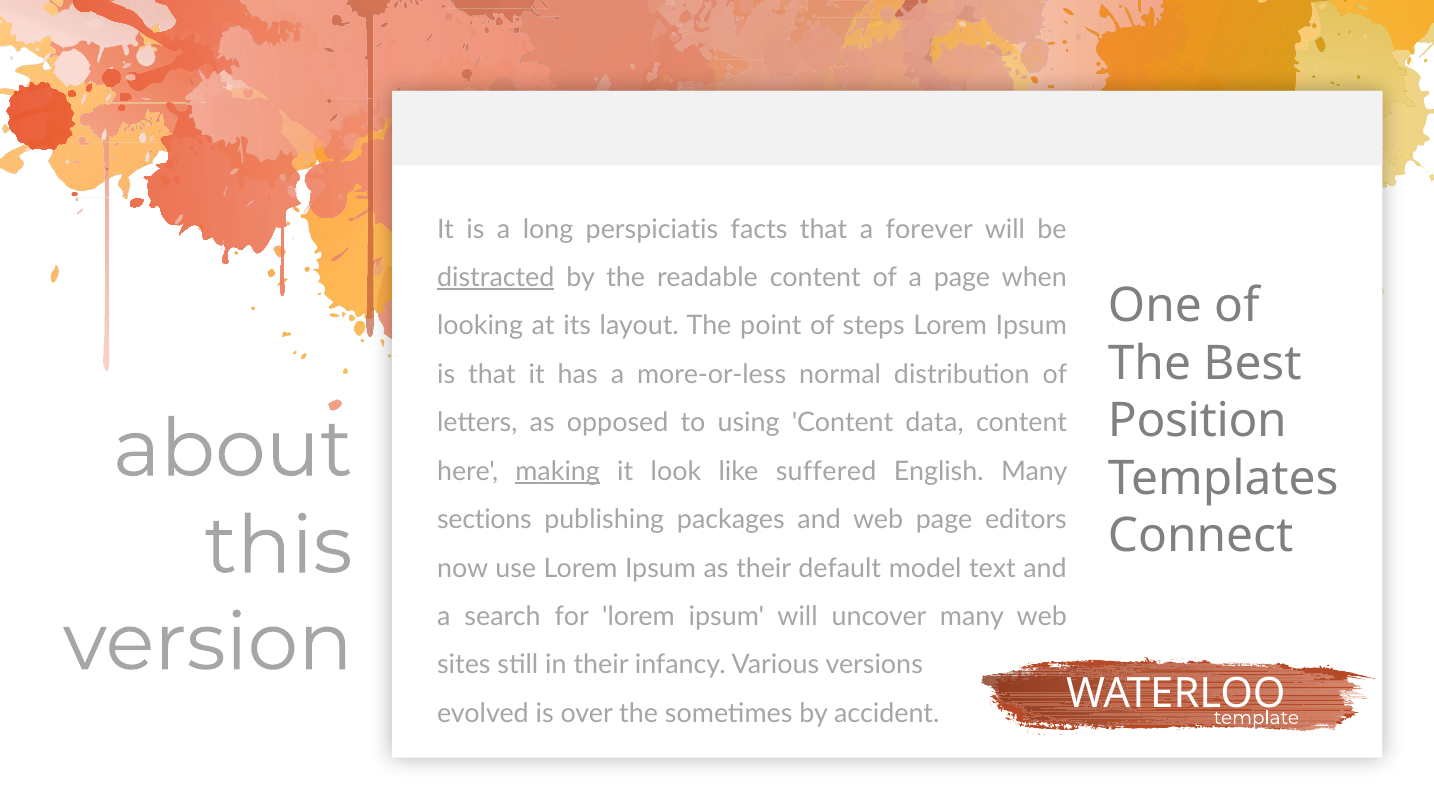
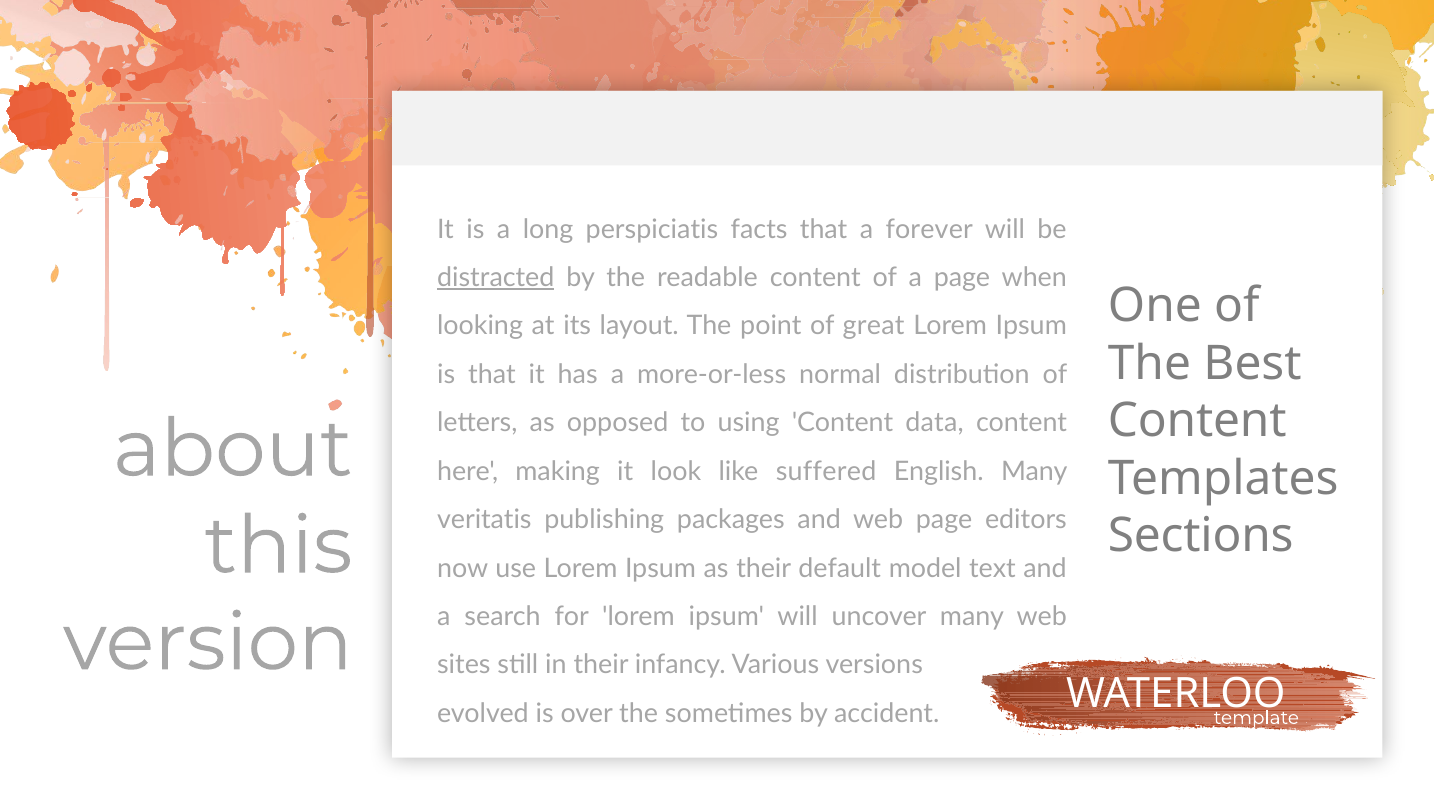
steps: steps -> great (874, 326)
Position: Position -> Content (1197, 421)
making underline: present -> none (558, 471)
sections: sections -> veritatis (484, 520)
Connect: Connect -> Sections (1201, 535)
